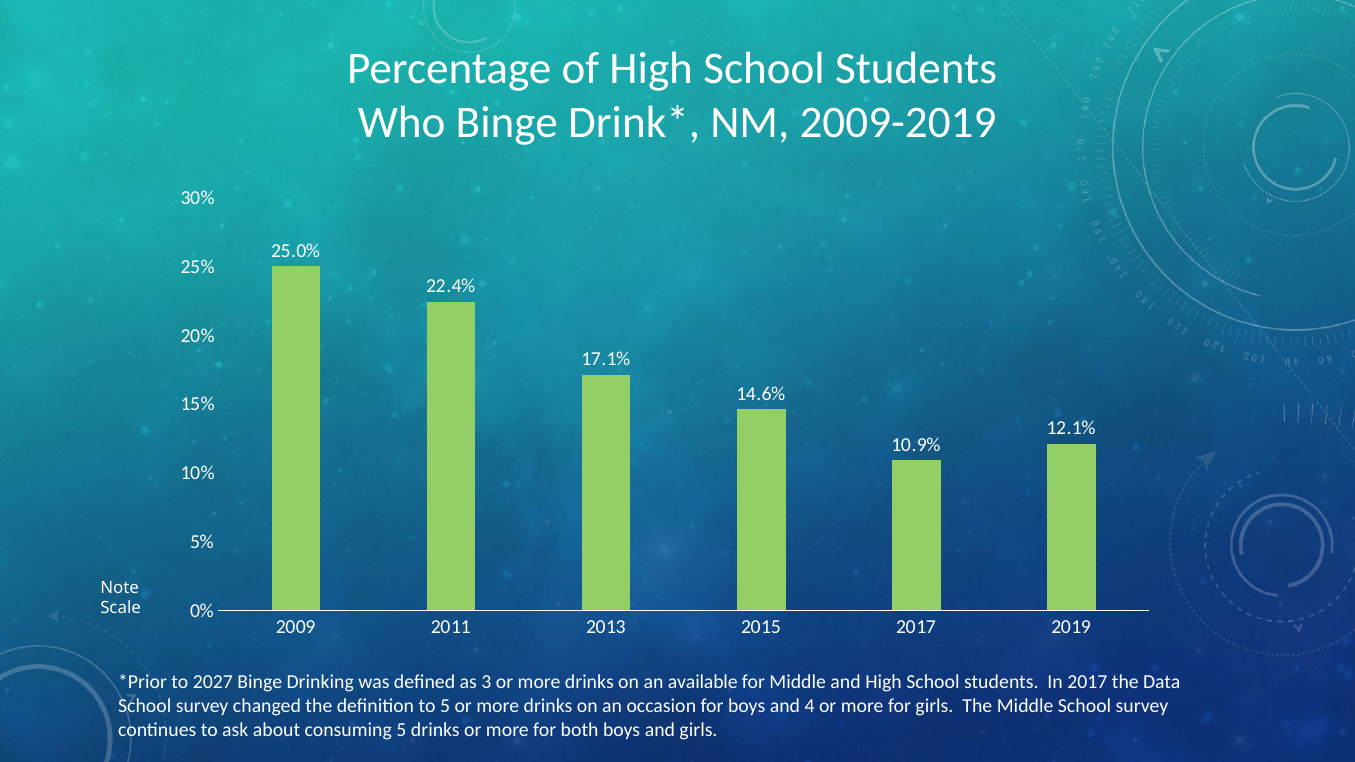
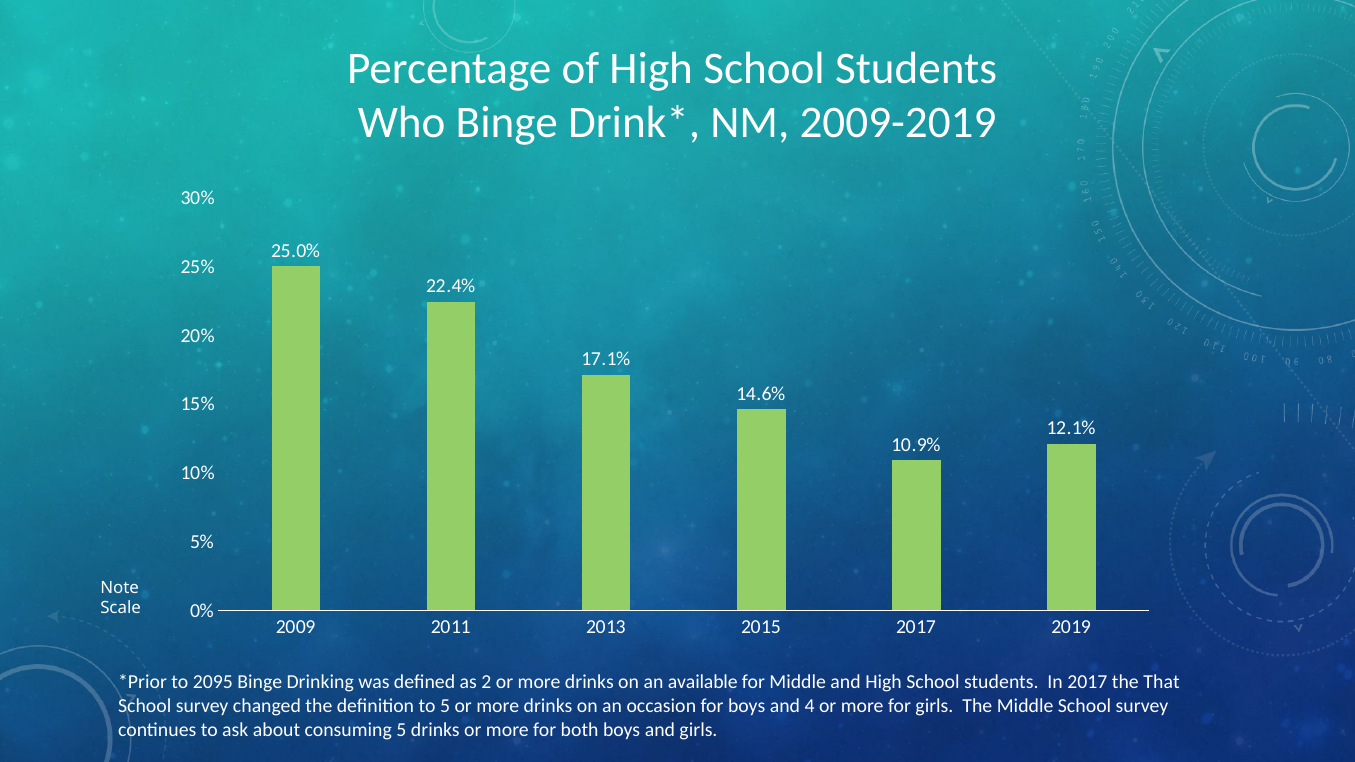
2027: 2027 -> 2095 (213, 683)
3: 3 -> 2 (486, 683)
Data: Data -> That (1162, 683)
